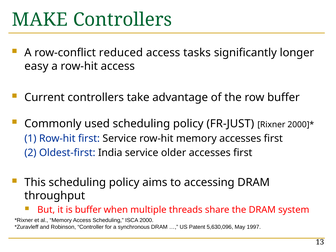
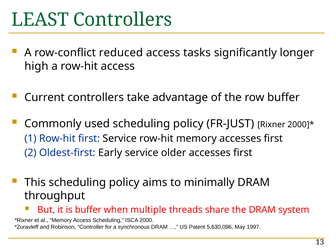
MAKE: MAKE -> LEAST (40, 20)
easy: easy -> high (36, 66)
India: India -> Early (110, 153)
accessing: accessing -> minimally (209, 182)
